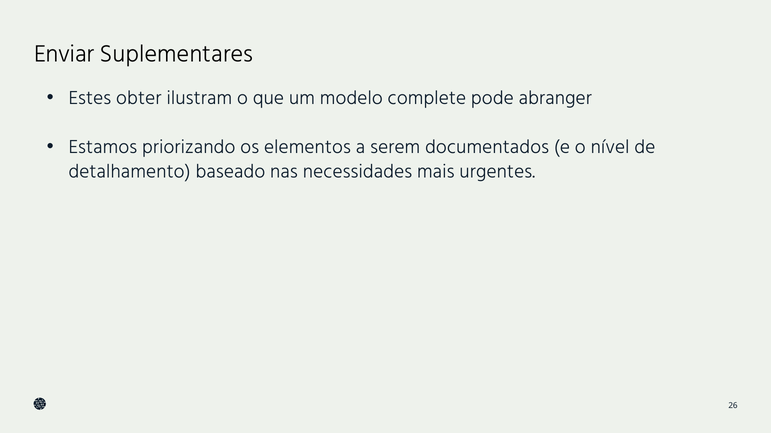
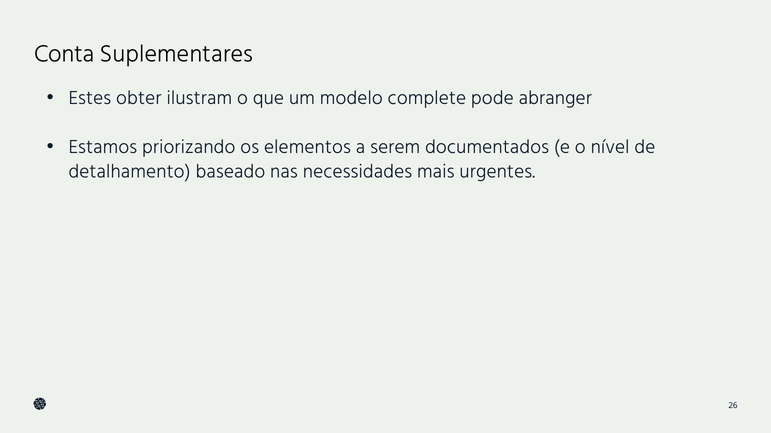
Enviar: Enviar -> Conta (64, 54)
